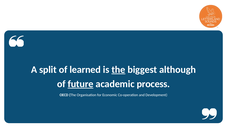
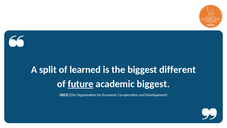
the underline: present -> none (118, 69)
although: although -> different (178, 69)
academic process: process -> biggest (153, 84)
